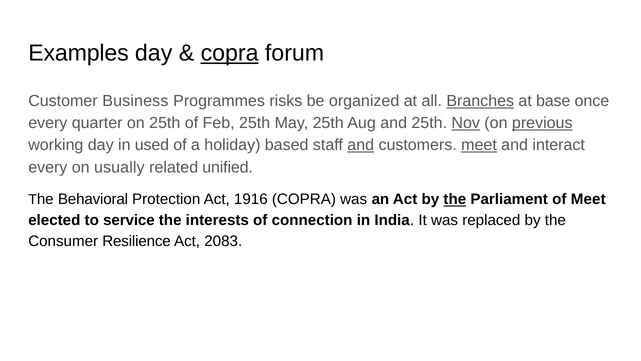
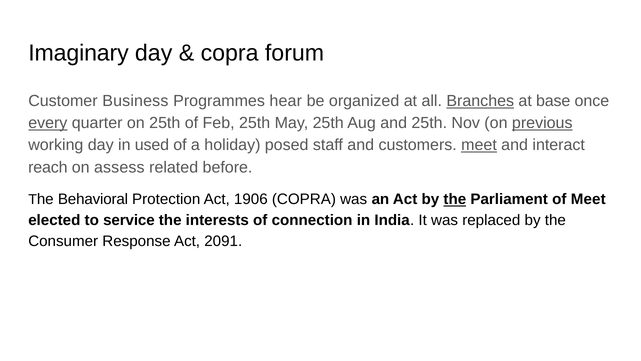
Examples: Examples -> Imaginary (78, 53)
copra underline: present -> none (230, 53)
risks: risks -> hear (286, 101)
every underline: none -> present (48, 123)
Nov underline: present -> none (466, 123)
based: based -> posed (287, 145)
and underline: present -> none (361, 145)
every: every -> reach (48, 167)
usually: usually -> assess (119, 167)
unified: unified -> before (228, 167)
1916: 1916 -> 1906 (251, 199)
Resilience: Resilience -> Response (136, 241)
2083: 2083 -> 2091 (223, 241)
